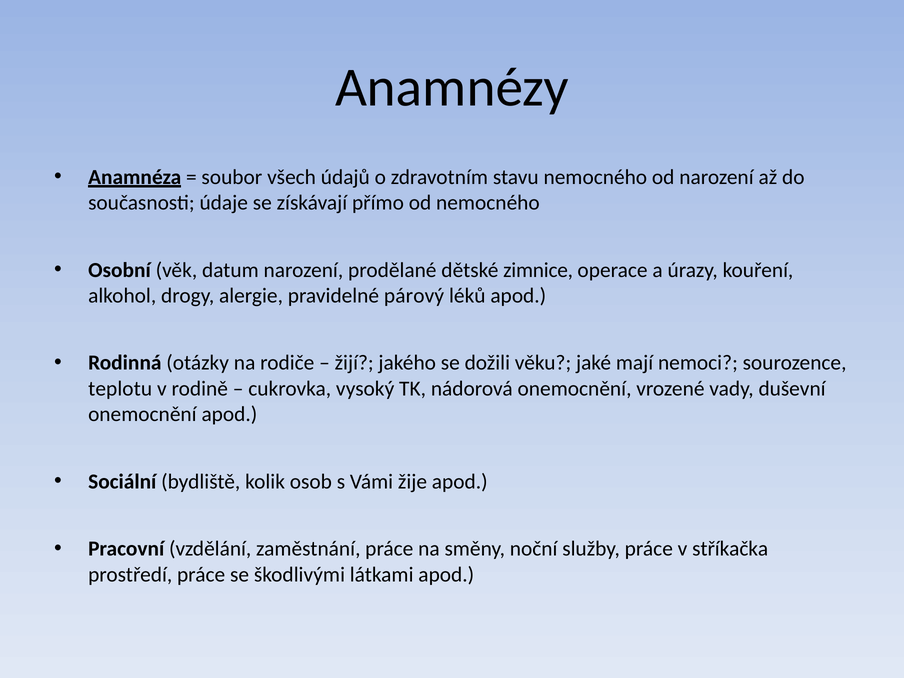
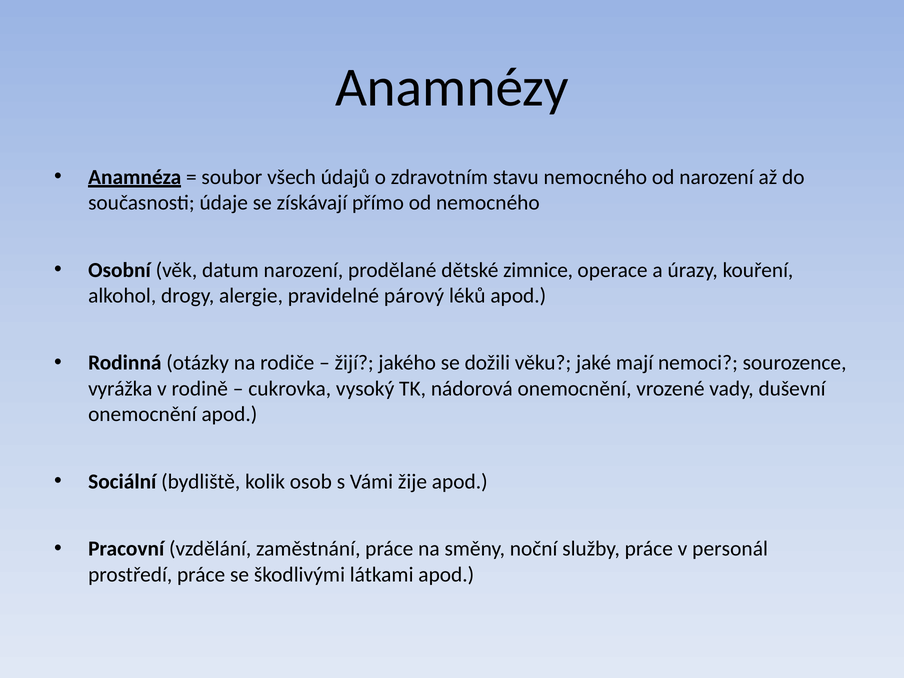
teplotu: teplotu -> vyrážka (120, 389)
stříkačka: stříkačka -> personál (730, 549)
